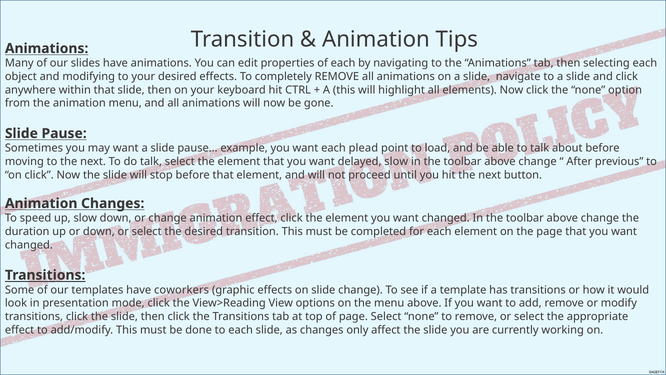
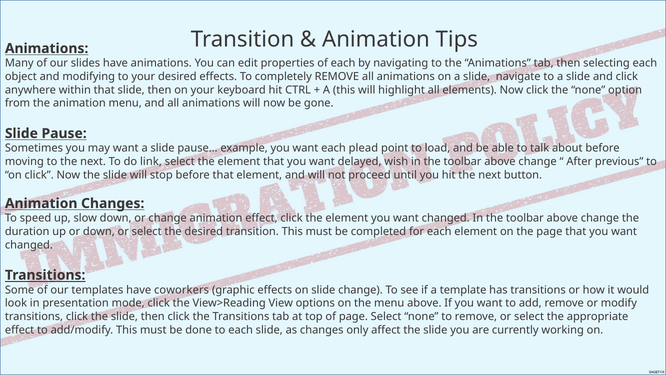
do talk: talk -> link (151, 161)
delayed slow: slow -> wish (396, 161)
